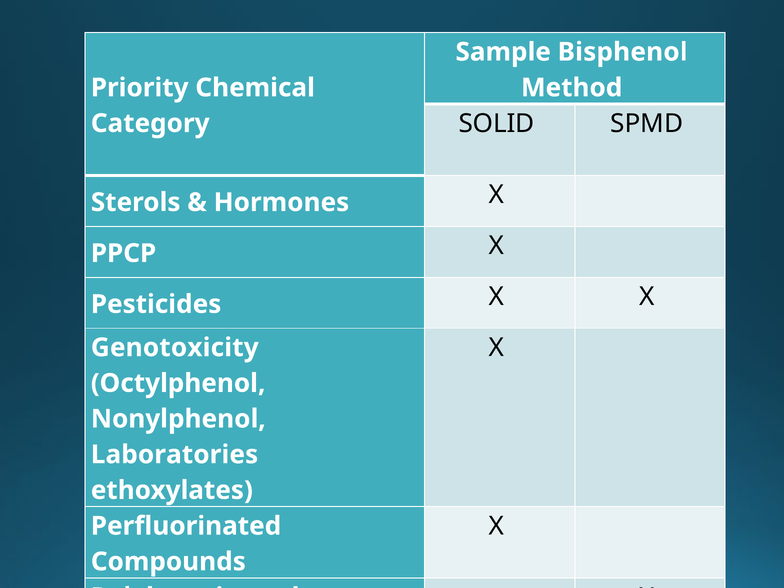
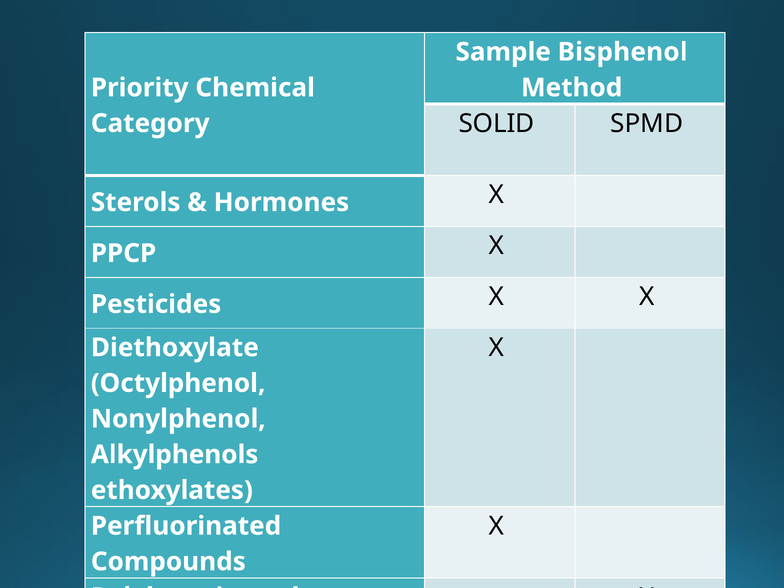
Genotoxicity: Genotoxicity -> Diethoxylate (175, 348)
Laboratories: Laboratories -> Alkylphenols (175, 455)
